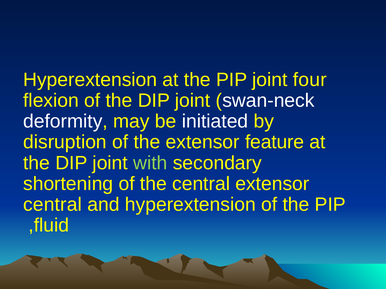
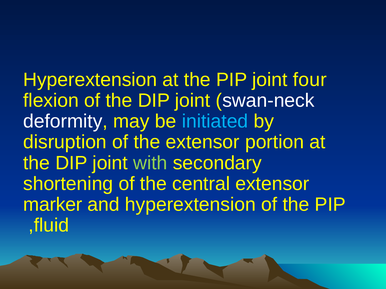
initiated colour: white -> light blue (215, 121)
feature: feature -> portion (275, 142)
central: central -> marker (53, 205)
